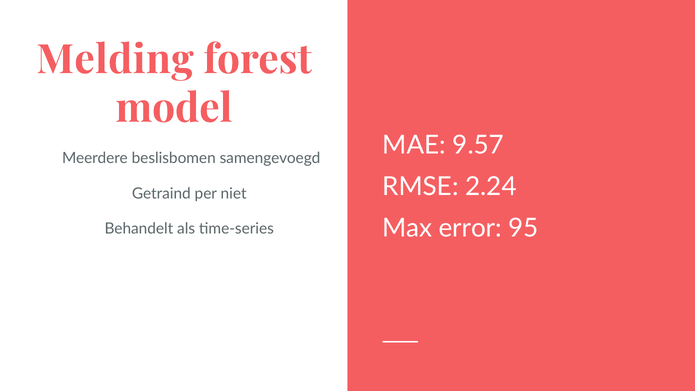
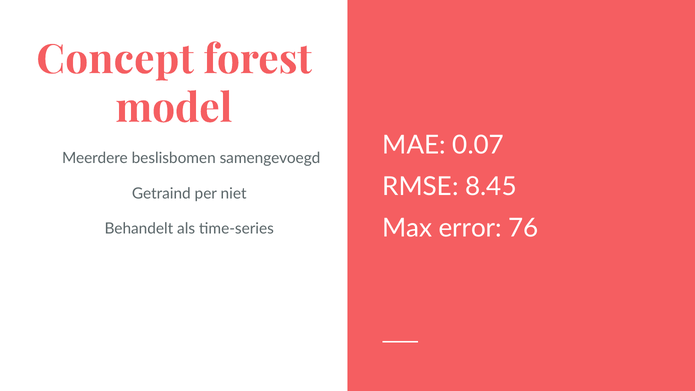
Melding: Melding -> Concept (115, 60)
9.57: 9.57 -> 0.07 (478, 145)
2.24: 2.24 -> 8.45 (491, 187)
95: 95 -> 76 (524, 228)
